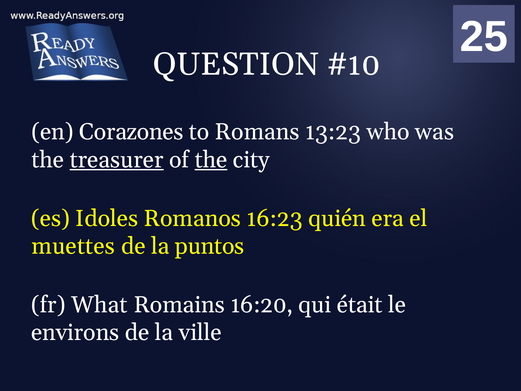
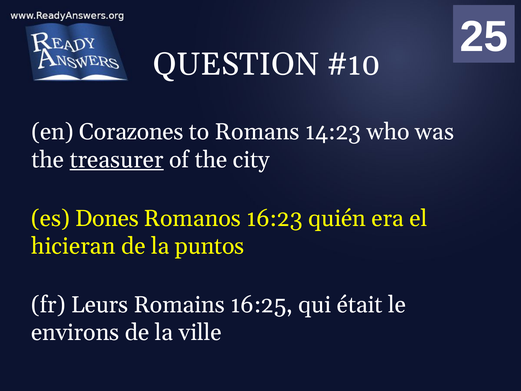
13:23: 13:23 -> 14:23 (333, 132)
the underline: present -> none (211, 160)
Idoles: Idoles -> Dones (107, 218)
muettes: muettes -> hicieran (73, 246)
What: What -> Leurs (100, 305)
16:20: 16:20 -> 16:25 (262, 305)
